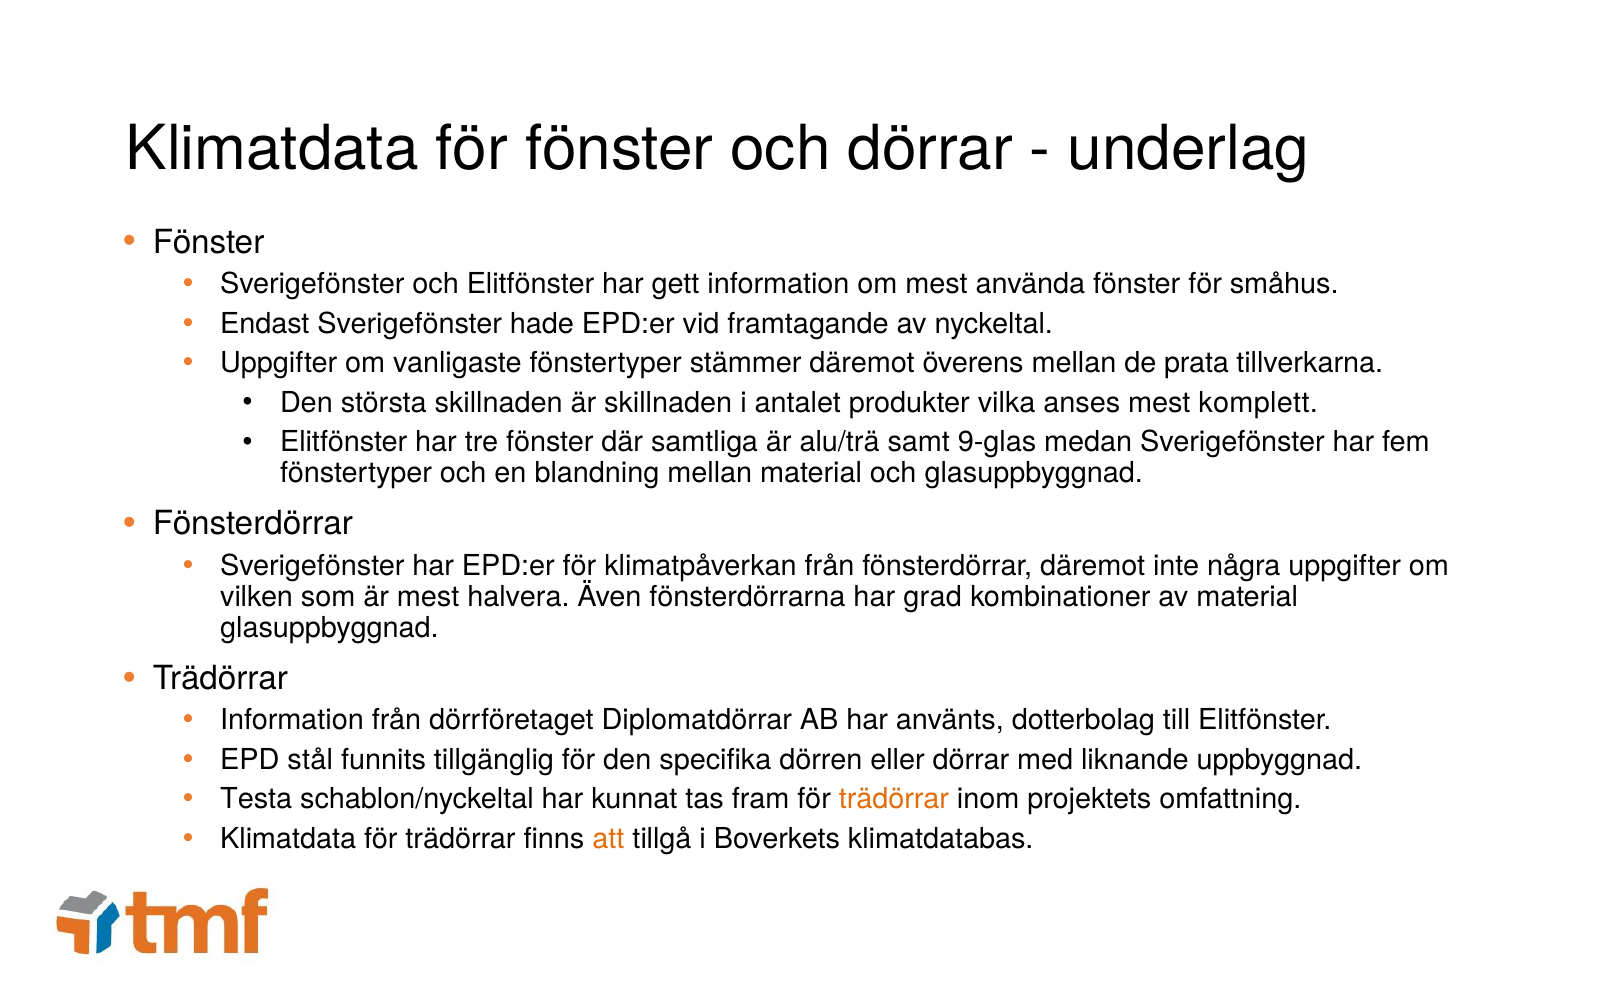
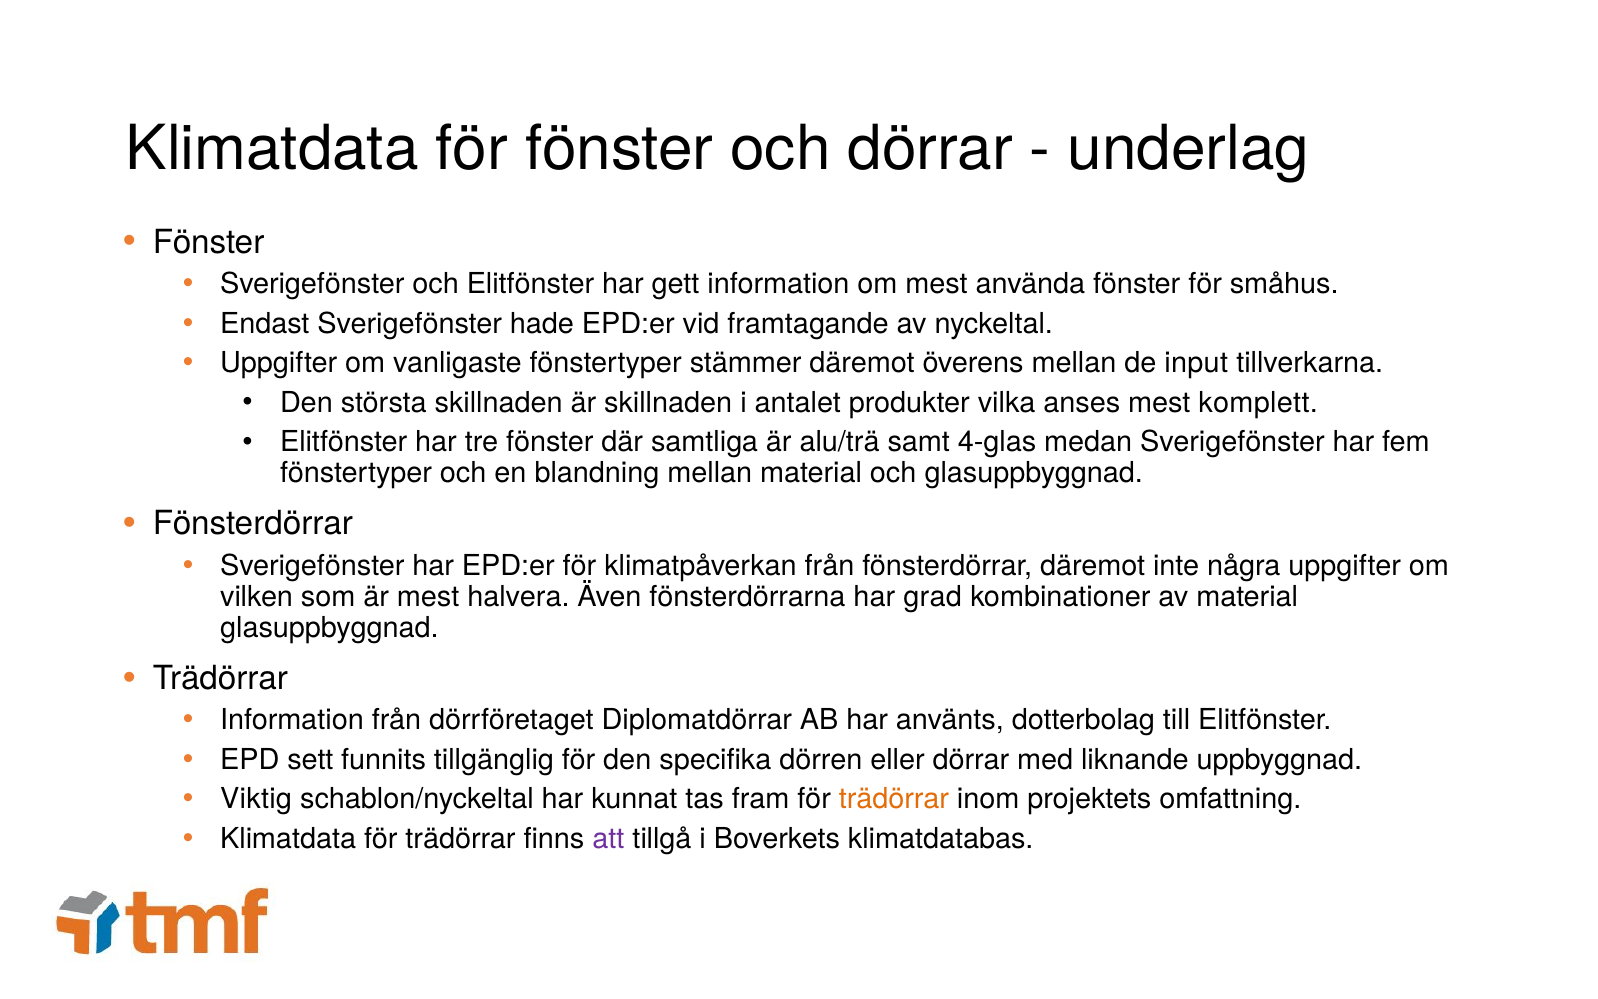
prata: prata -> input (1196, 363)
9-glas: 9-glas -> 4-glas (997, 442)
stål: stål -> sett (310, 760)
Testa: Testa -> Viktig (256, 799)
att colour: orange -> purple (608, 839)
